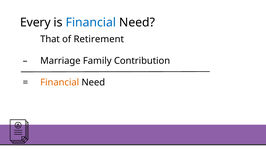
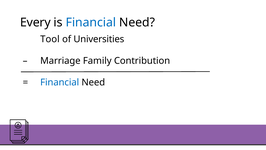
That: That -> Tool (50, 39)
Retirement: Retirement -> Universities (99, 39)
Financial colour: orange -> blue (60, 82)
